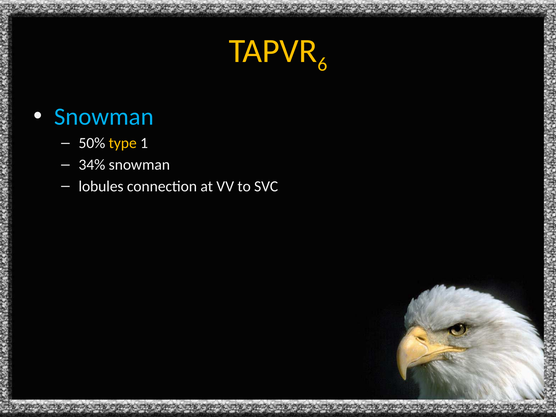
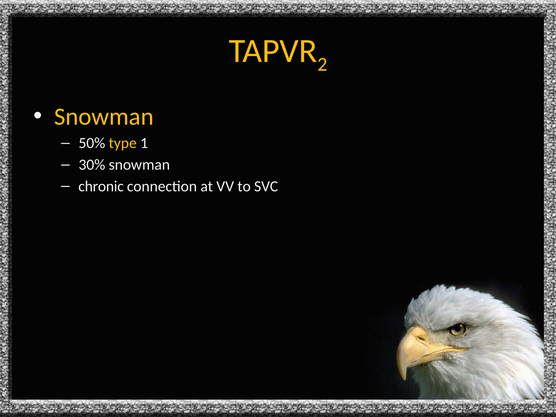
6: 6 -> 2 (322, 64)
Snowman colour: light blue -> yellow (104, 117)
34%: 34% -> 30% (92, 165)
lobules: lobules -> chronic (101, 186)
